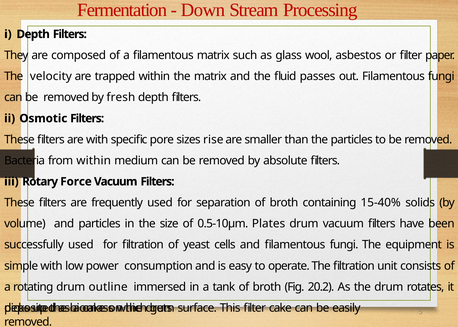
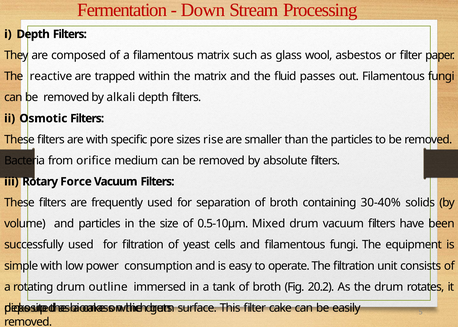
velocity: velocity -> reactive (51, 76)
fresh: fresh -> alkali (121, 97)
from within: within -> orifice (94, 161)
15-40%: 15-40% -> 30-40% (381, 203)
Plates: Plates -> Mixed (269, 224)
